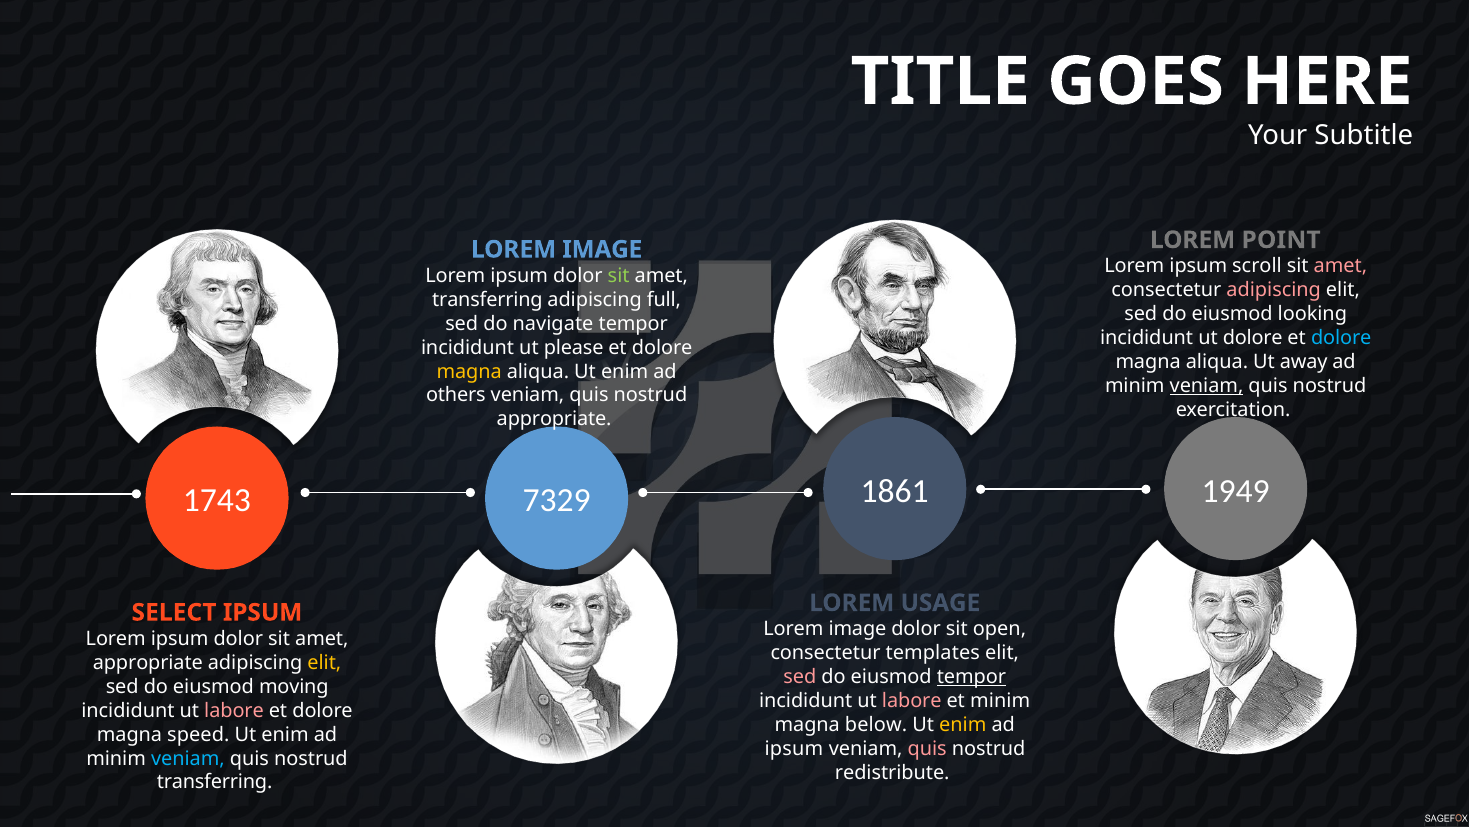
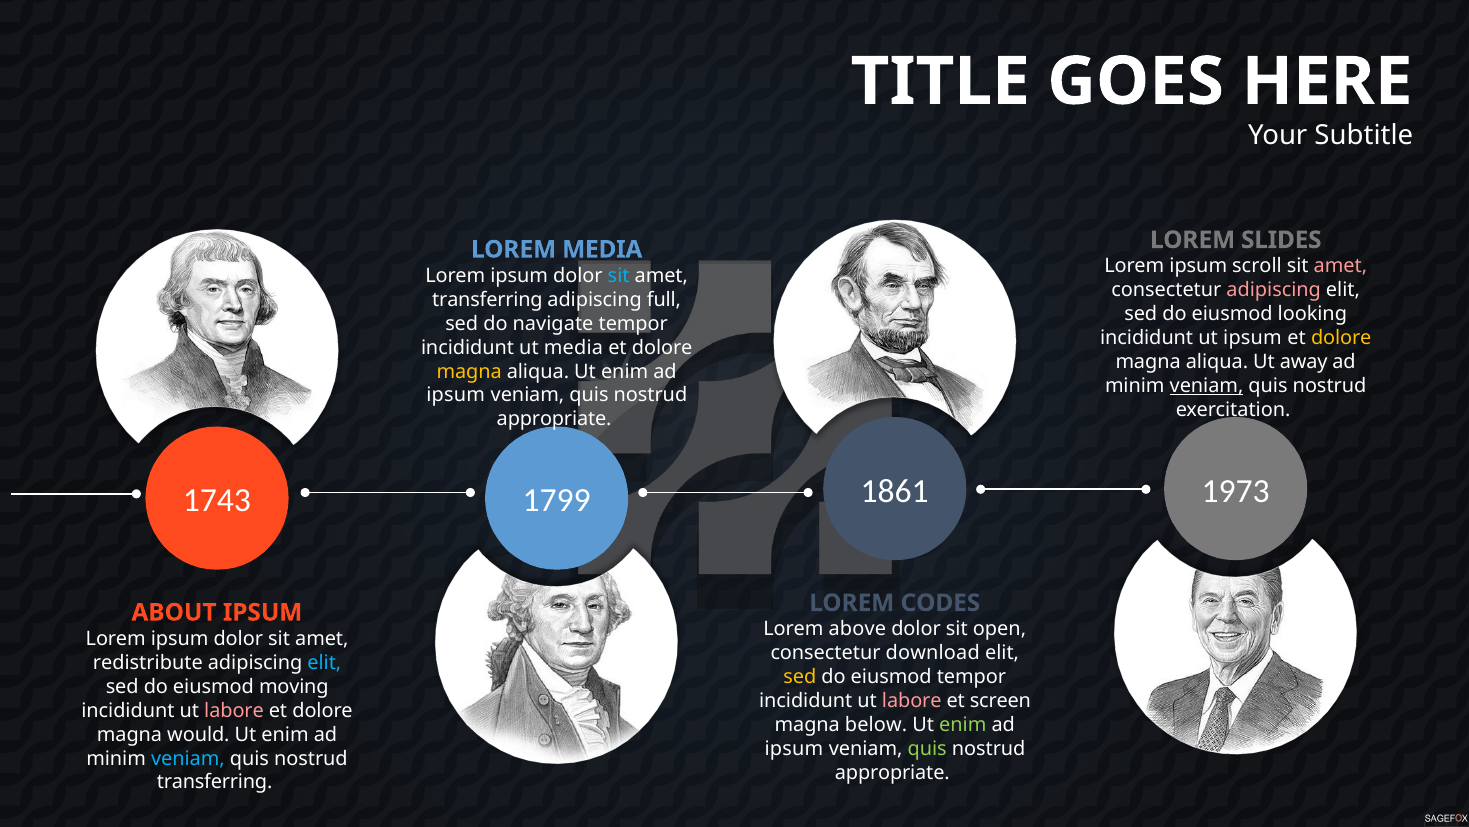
POINT: POINT -> SLIDES (1281, 240)
IMAGE: IMAGE -> MEDIA (602, 249)
sit colour: light green -> light blue (619, 276)
ut dolore: dolore -> ipsum (1253, 338)
dolore colour: light blue -> yellow (1341, 338)
ut please: please -> media (573, 347)
others: others -> ipsum (456, 395)
1949: 1949 -> 1973 (1236, 491)
7329: 7329 -> 1799 (557, 500)
USAGE: USAGE -> CODES (940, 602)
SELECT: SELECT -> ABOUT (174, 612)
image: image -> above (857, 629)
templates: templates -> download (933, 653)
appropriate: appropriate -> redistribute (148, 662)
elit colour: yellow -> light blue (324, 662)
sed colour: pink -> yellow (800, 677)
tempor underline: present -> none (971, 677)
et minim: minim -> screen (1000, 700)
enim colour: yellow -> light green (963, 724)
speed: speed -> would (198, 734)
quis colour: pink -> light green (927, 748)
redistribute: redistribute -> appropriate (892, 772)
